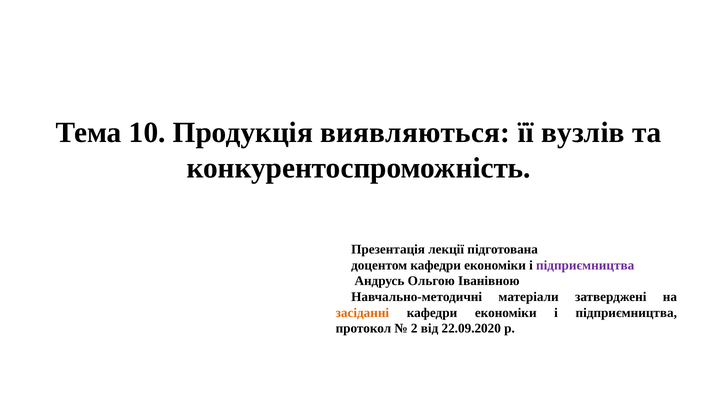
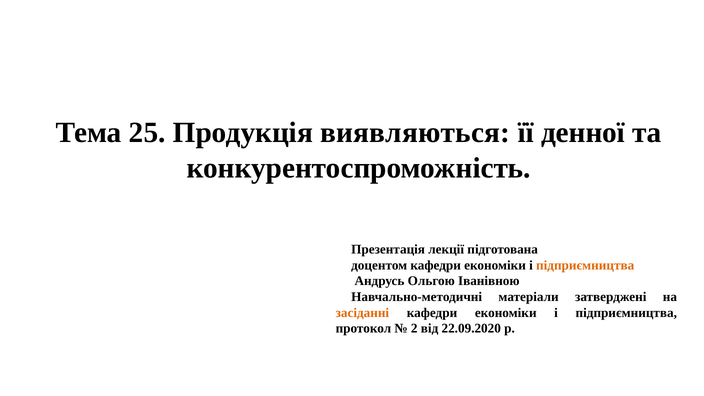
10: 10 -> 25 (147, 133)
вузлів: вузлів -> денної (583, 133)
підприємництва colour: purple -> orange (585, 265)
